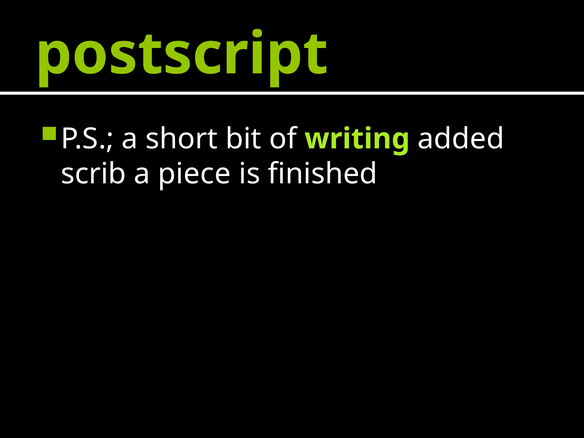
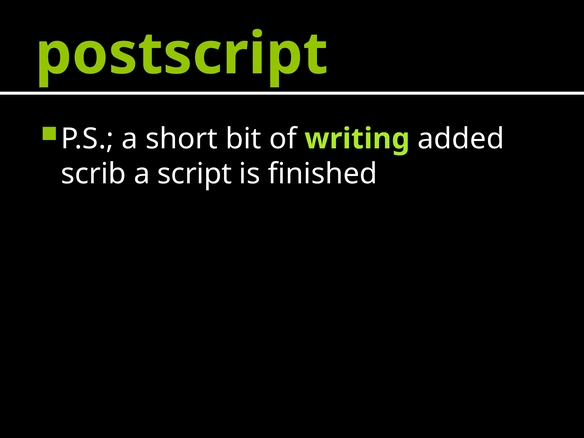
piece: piece -> script (195, 174)
